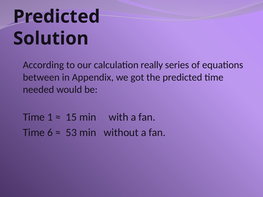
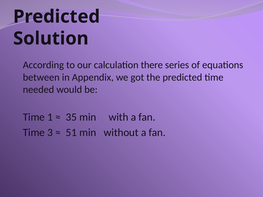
really: really -> there (152, 65)
15: 15 -> 35 (71, 117)
6: 6 -> 3 (50, 133)
53: 53 -> 51 (71, 133)
